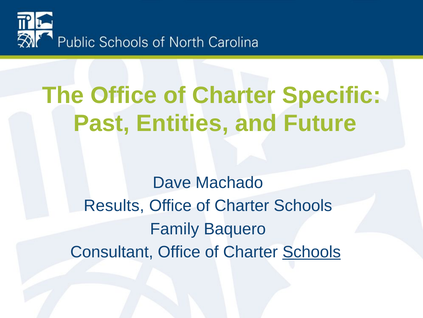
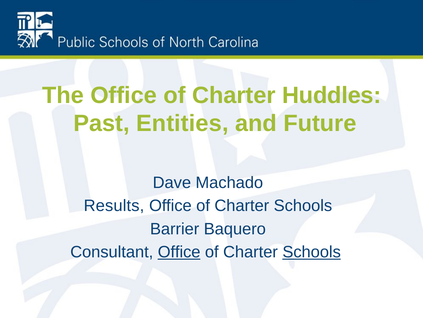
Specific: Specific -> Huddles (332, 95)
Family: Family -> Barrier (175, 228)
Office underline: none -> present (179, 251)
